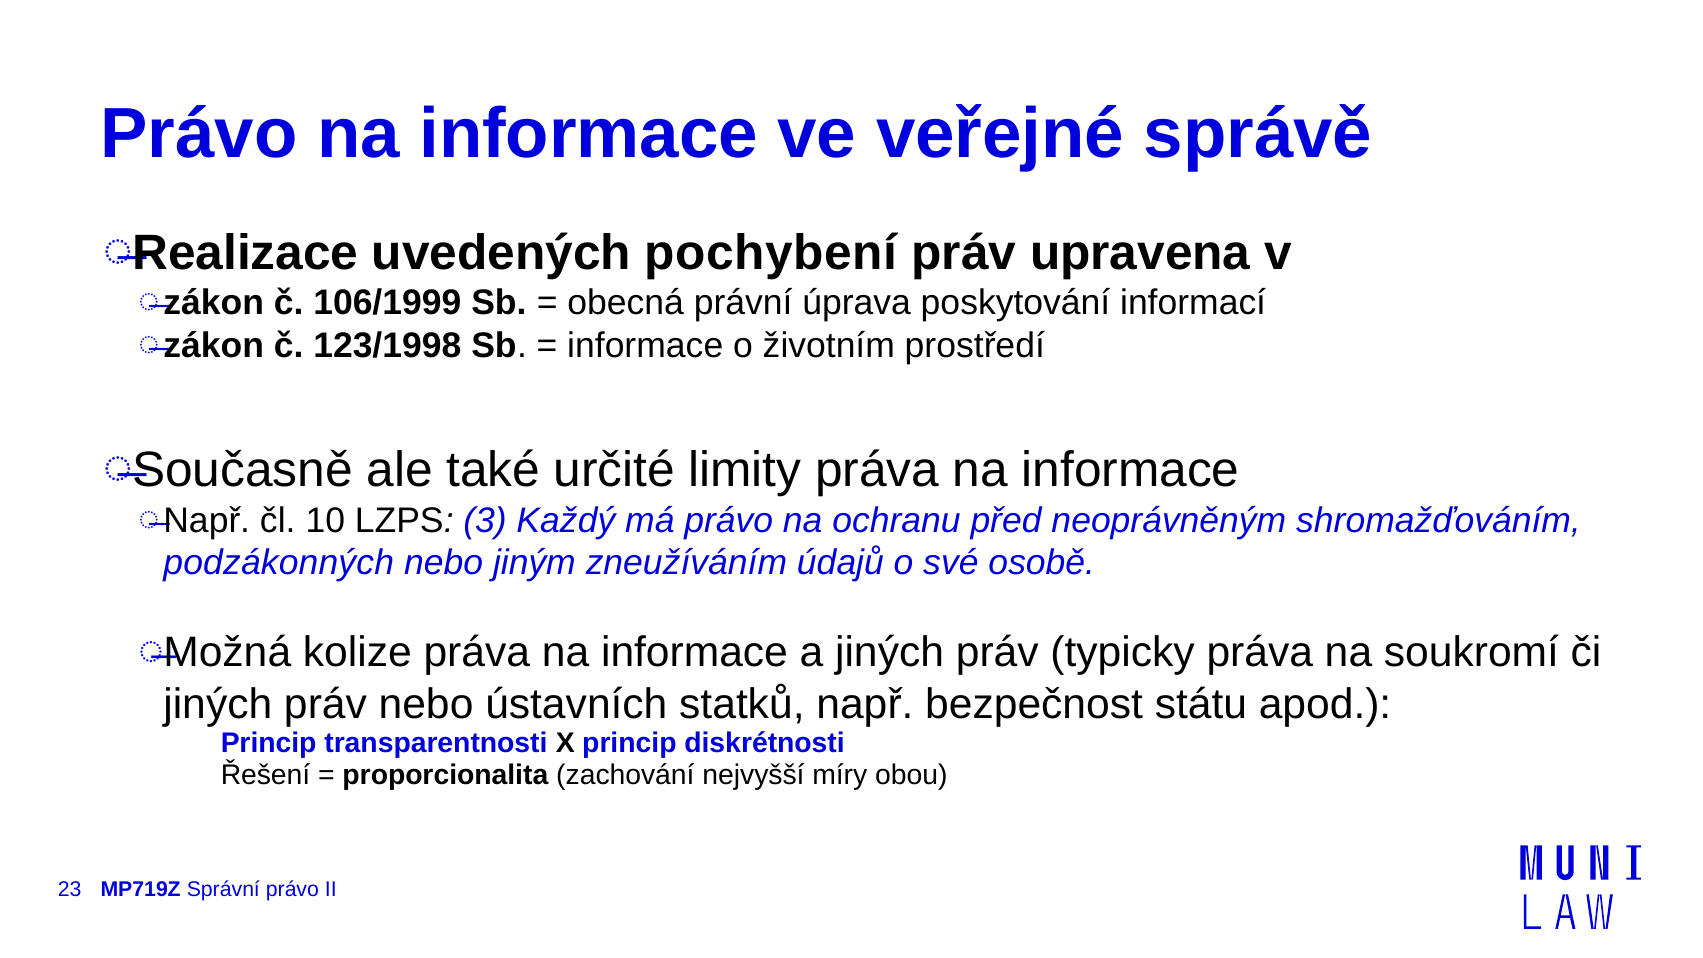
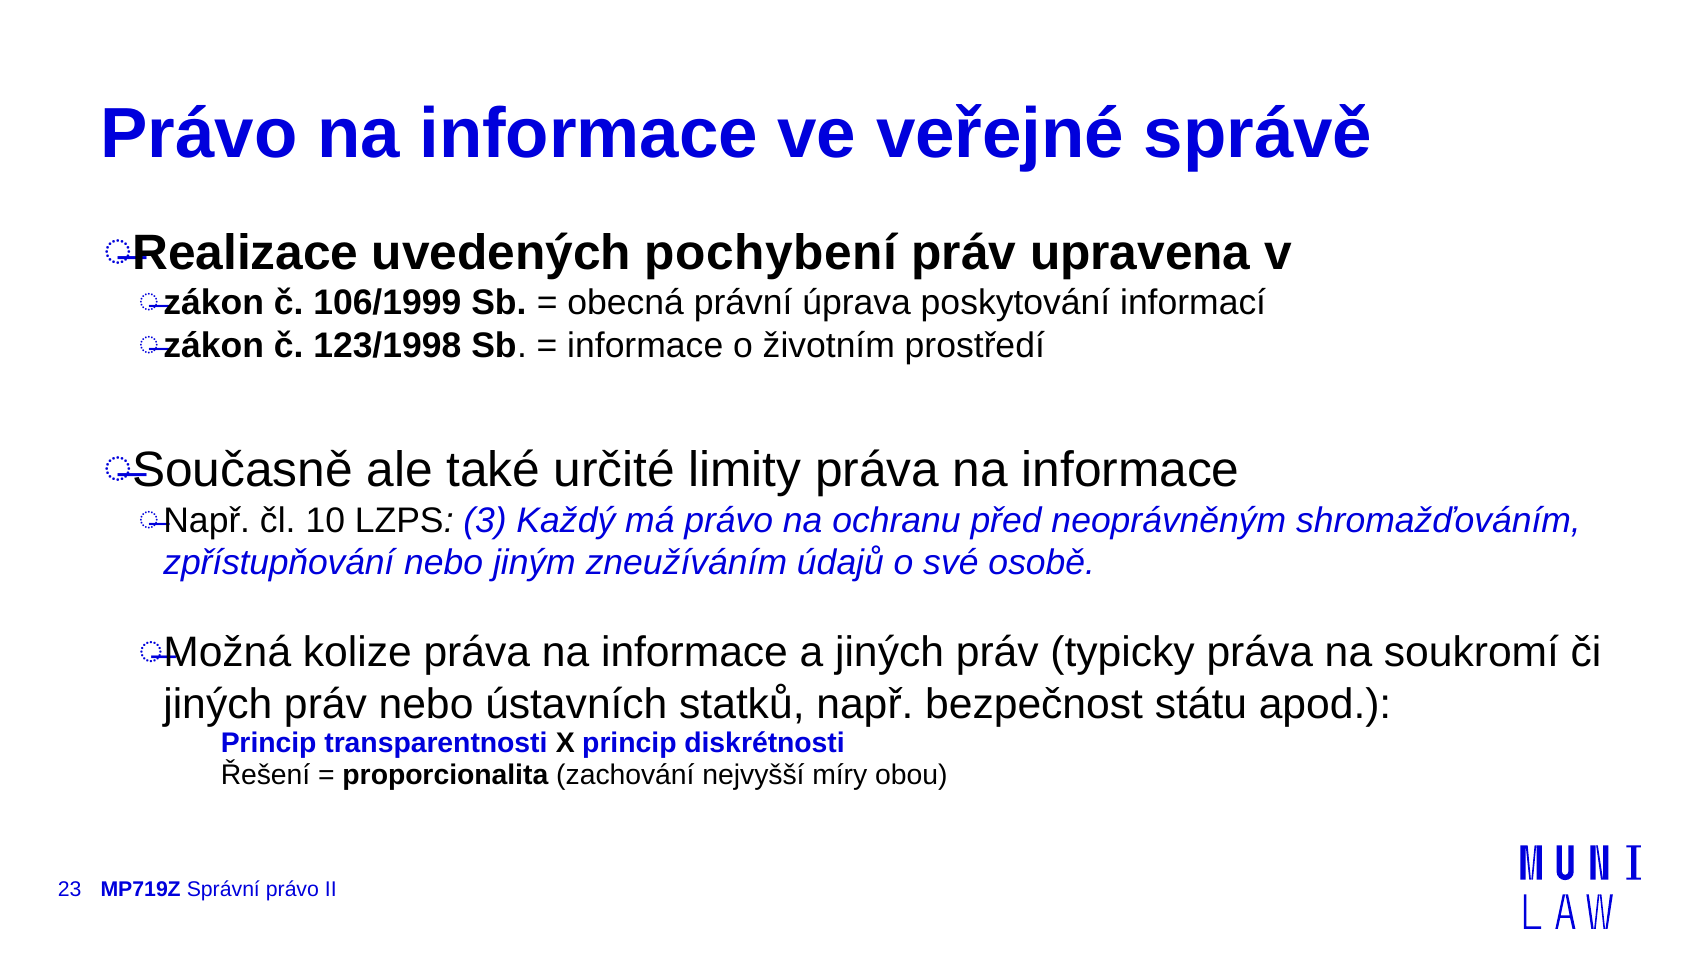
podzákonných: podzákonných -> zpřístupňování (279, 563)
